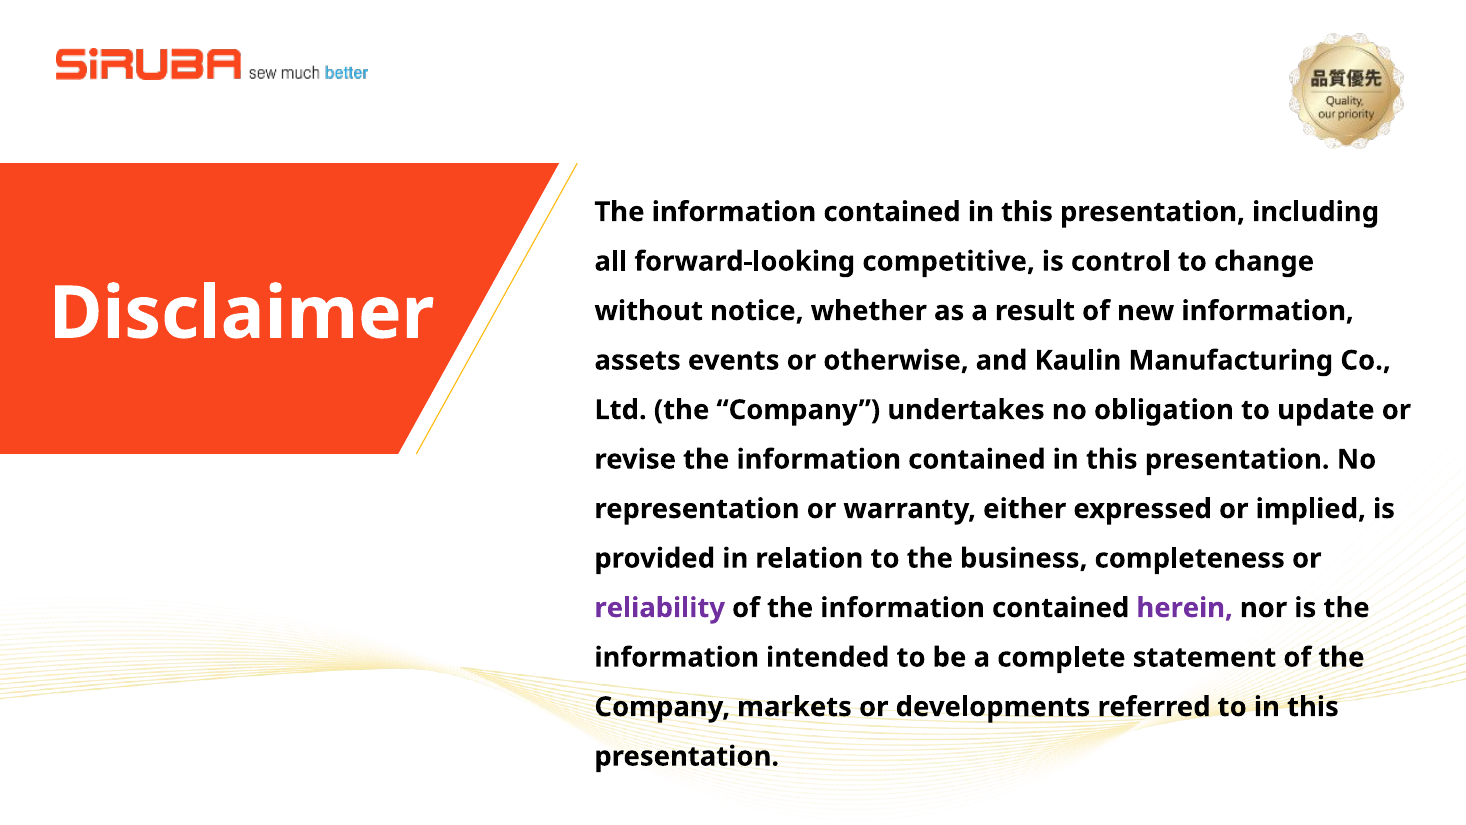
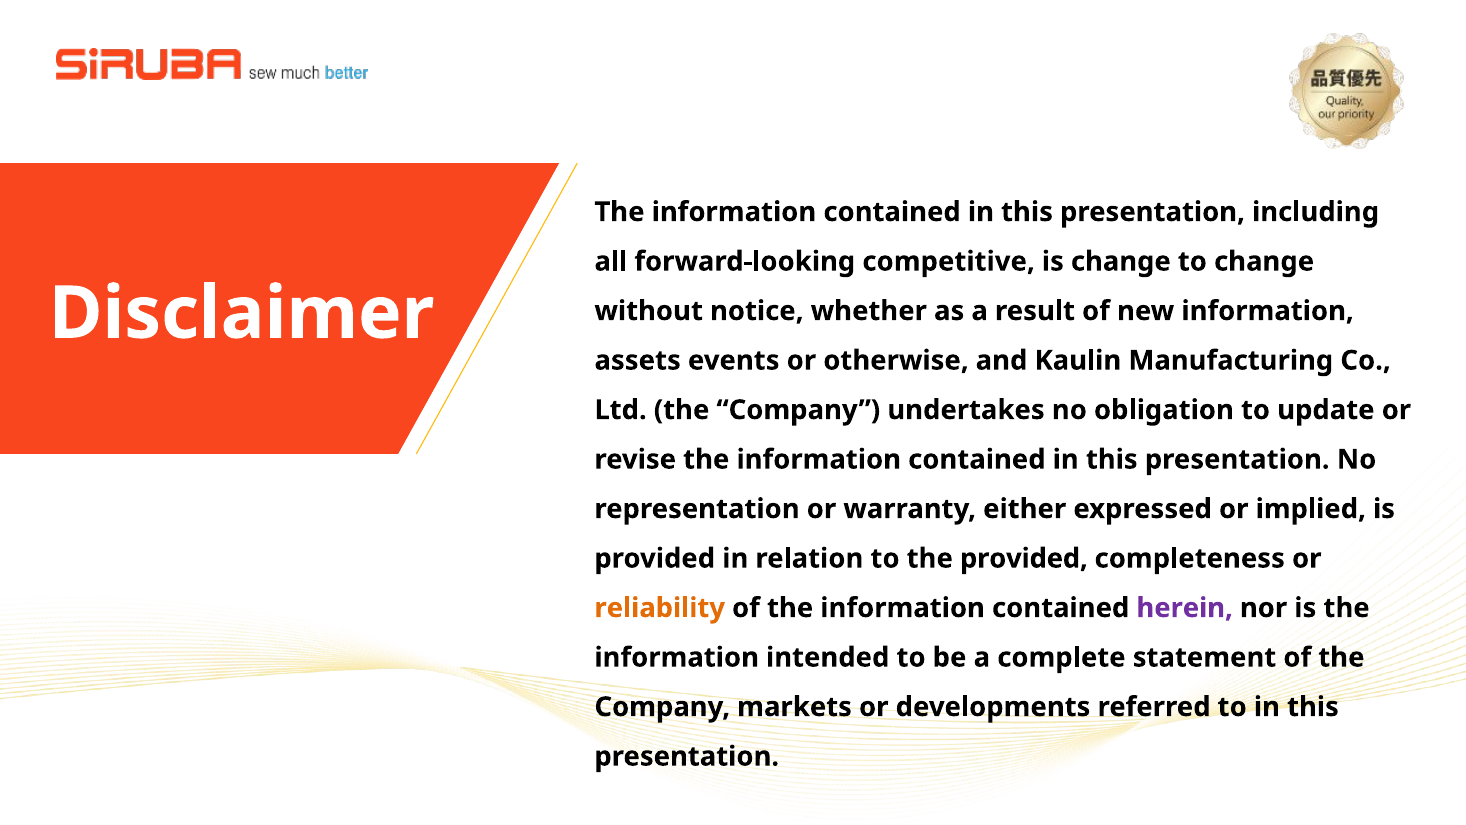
is control: control -> change (1121, 261)
the business: business -> provided (1024, 558)
reliability colour: purple -> orange (660, 608)
